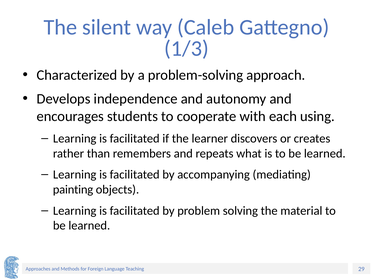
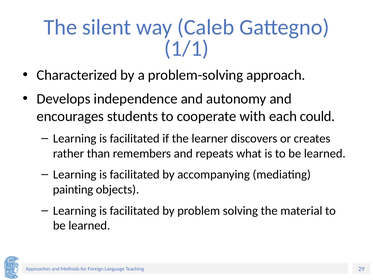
1/3: 1/3 -> 1/1 (186, 49)
using: using -> could (317, 116)
